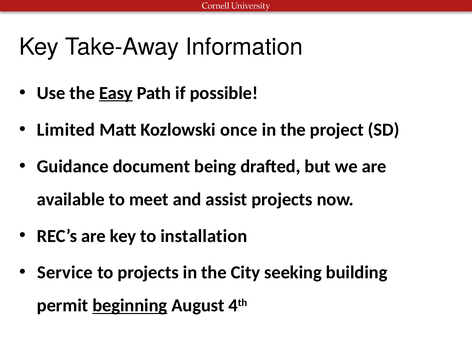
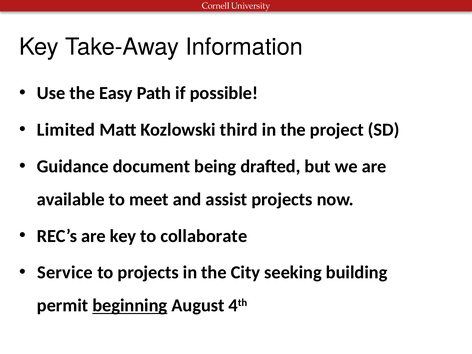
Easy underline: present -> none (116, 93)
once: once -> third (239, 130)
installation: installation -> collaborate (204, 236)
